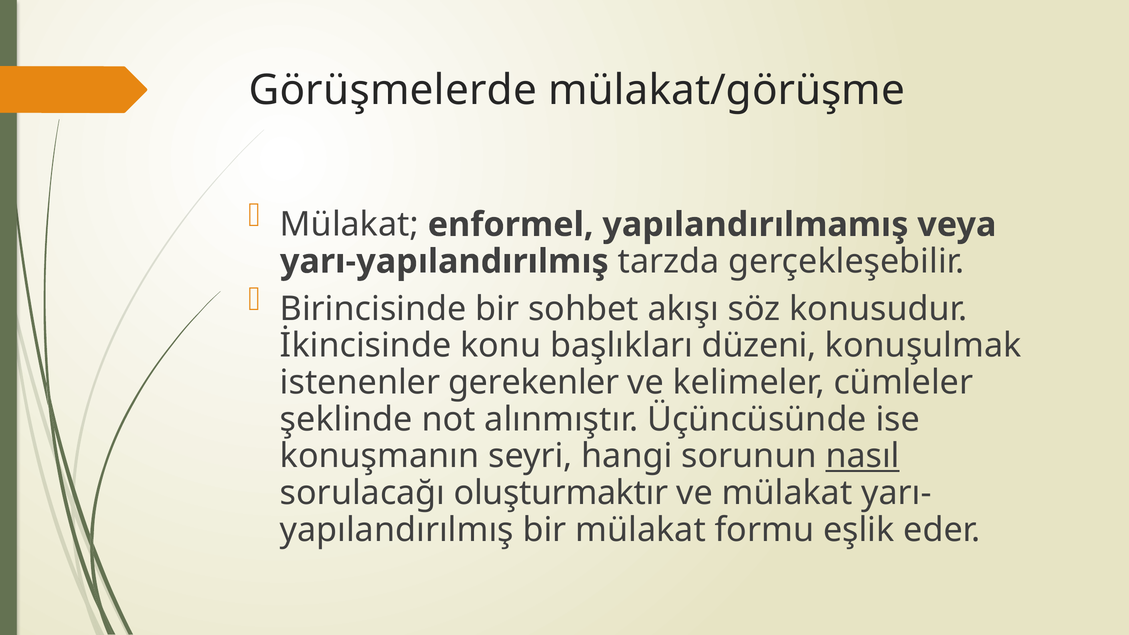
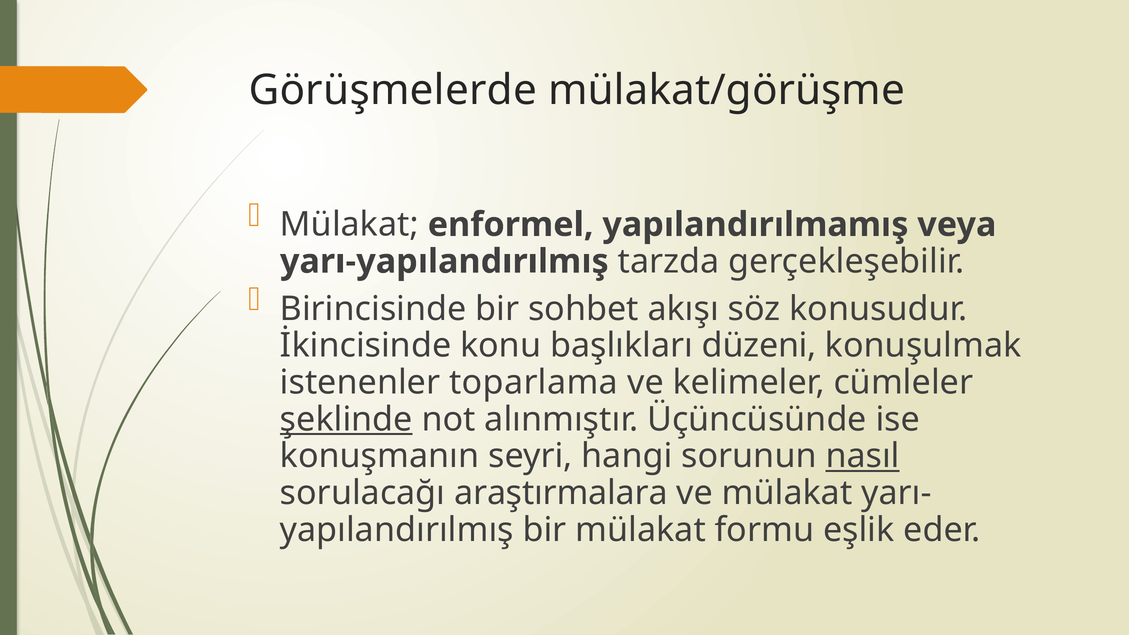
gerekenler: gerekenler -> toparlama (534, 383)
şeklinde underline: none -> present (346, 419)
oluşturmaktır: oluşturmaktır -> araştırmalara (561, 493)
